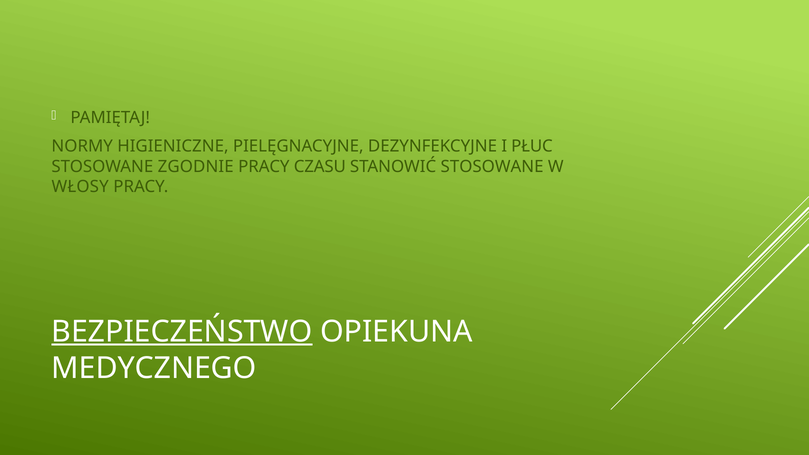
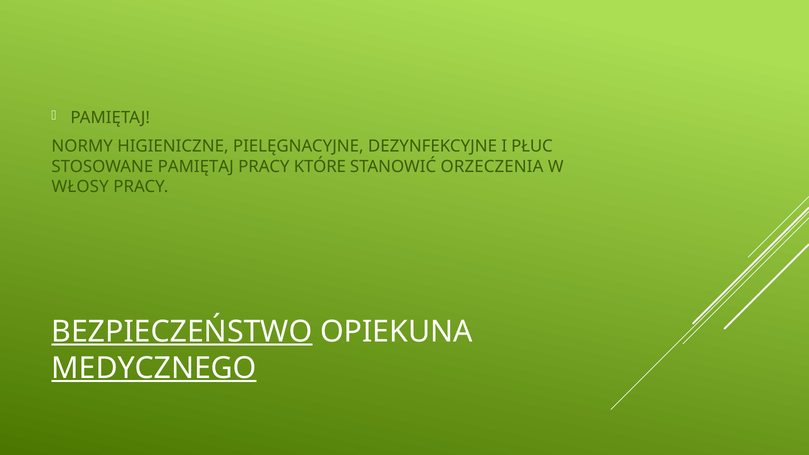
STOSOWANE ZGODNIE: ZGODNIE -> PAMIĘTAJ (196, 167)
CZASU: CZASU -> KTÓRE (320, 167)
STANOWIĆ STOSOWANE: STOSOWANE -> ORZECZENIA (492, 167)
MEDYCZNEGO underline: none -> present (154, 368)
